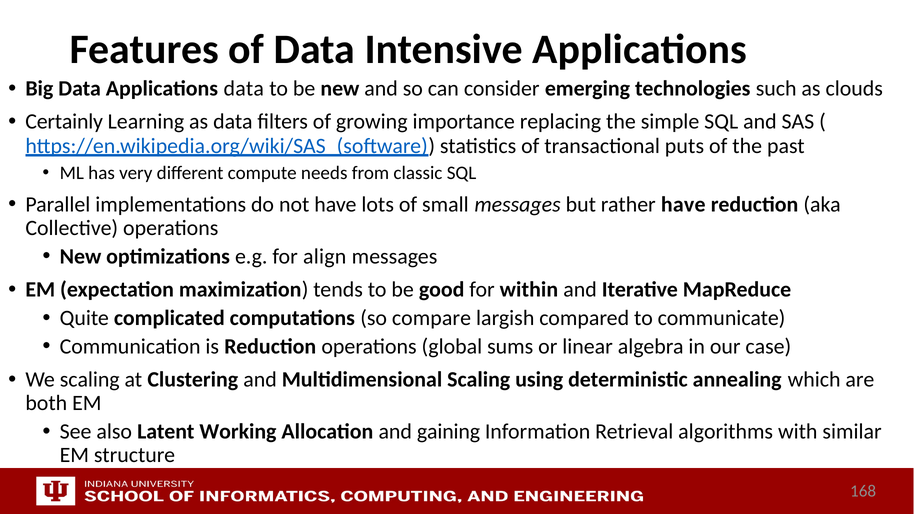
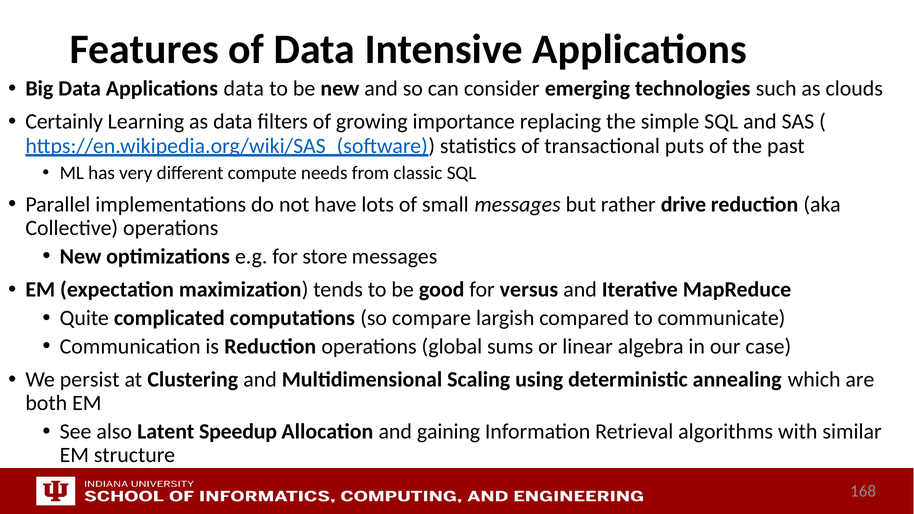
rather have: have -> drive (683, 204)
align: align -> store (325, 256)
within: within -> versus (529, 290)
We scaling: scaling -> persist (90, 380)
Working: Working -> Speedup (238, 432)
